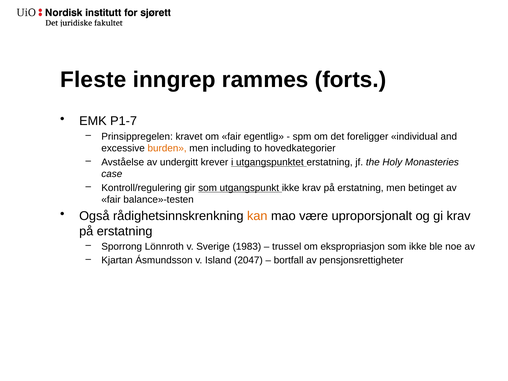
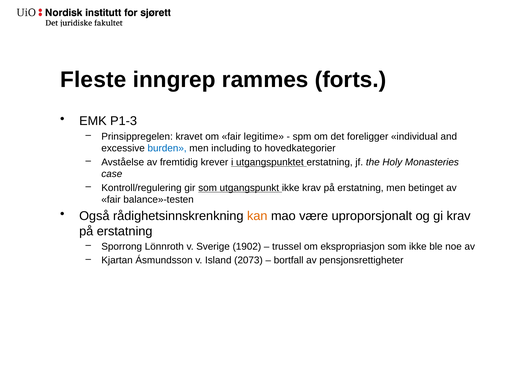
P1-7: P1-7 -> P1-3 (124, 121)
egentlig: egentlig -> legitime (264, 136)
burden colour: orange -> blue (167, 148)
undergitt: undergitt -> fremtidig (179, 162)
1983: 1983 -> 1902 (247, 247)
2047: 2047 -> 2073 (248, 260)
